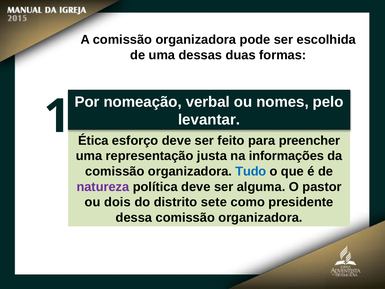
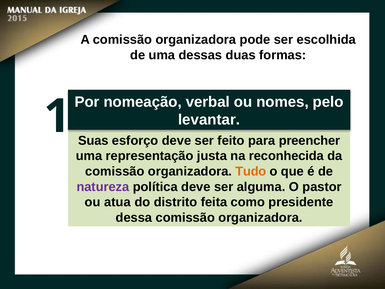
Ética: Ética -> Suas (93, 140)
informações: informações -> reconhecida (286, 156)
Tudo colour: blue -> orange (251, 171)
dois: dois -> atua (117, 202)
sete: sete -> feita (214, 202)
